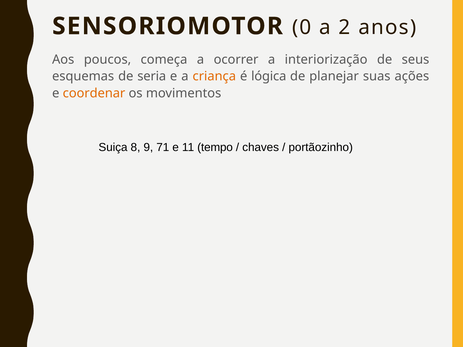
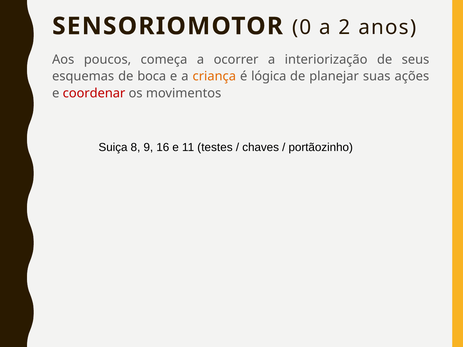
seria: seria -> boca (152, 76)
coordenar colour: orange -> red (94, 93)
71: 71 -> 16 (163, 147)
tempo: tempo -> testes (215, 147)
